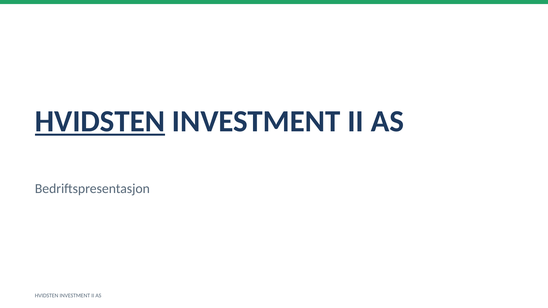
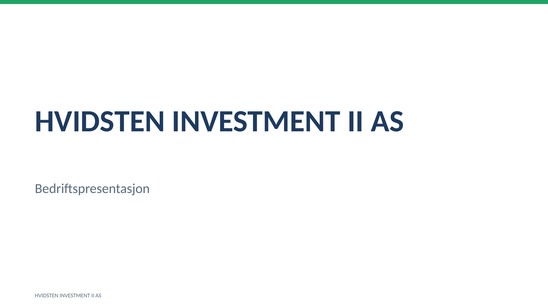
HVIDSTEN underline: present -> none (100, 122)
